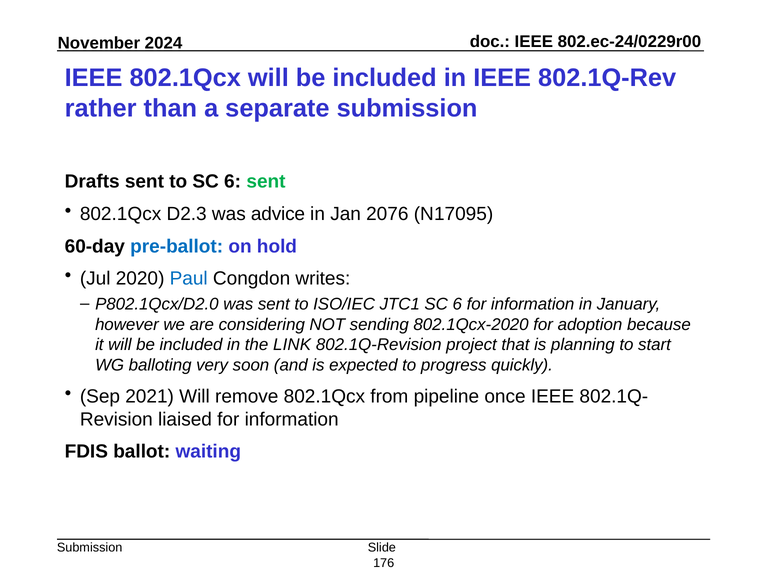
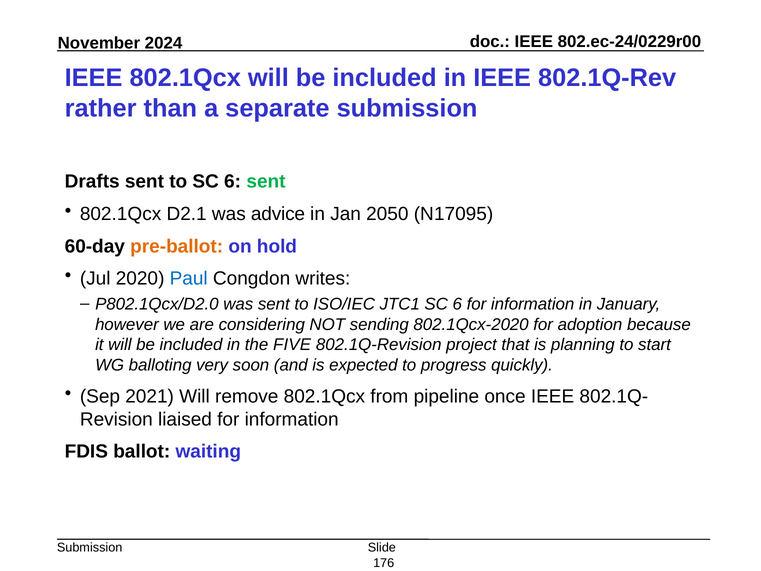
D2.3: D2.3 -> D2.1 (187, 214)
2076: 2076 -> 2050 (387, 214)
pre-ballot colour: blue -> orange (177, 246)
LINK: LINK -> FIVE (292, 345)
